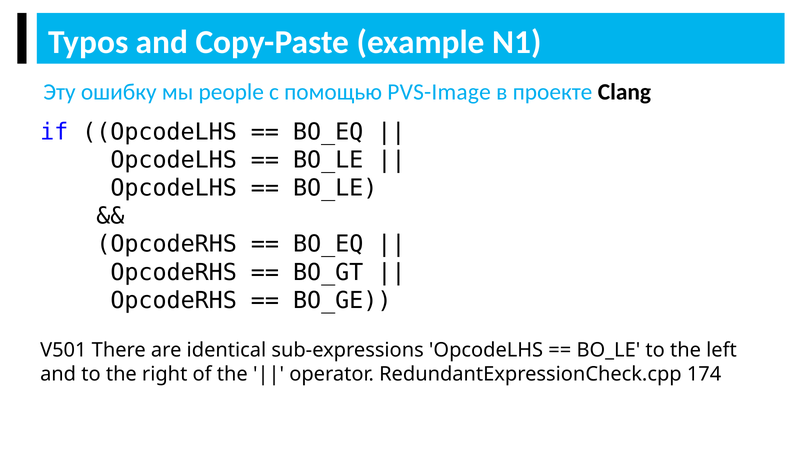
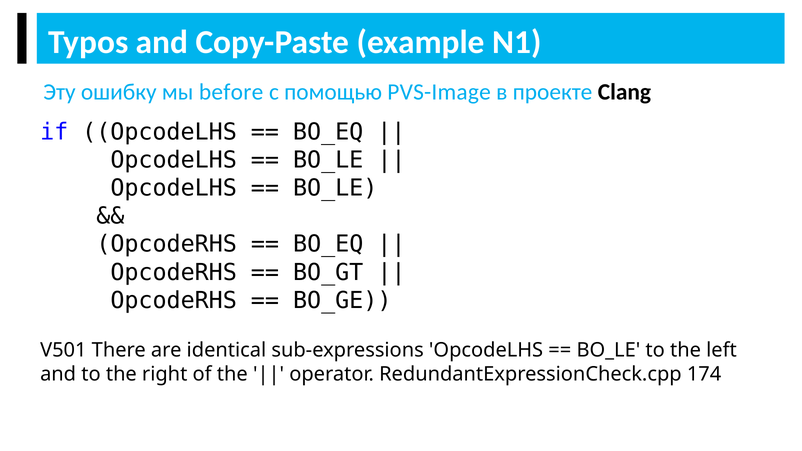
people: people -> before (231, 92)
